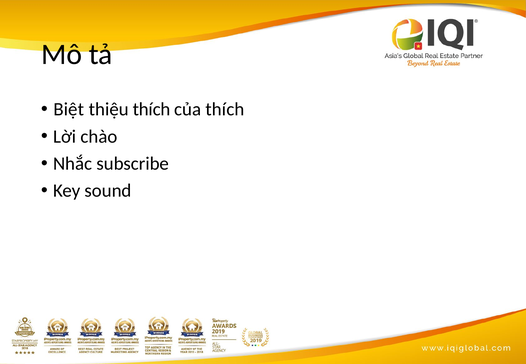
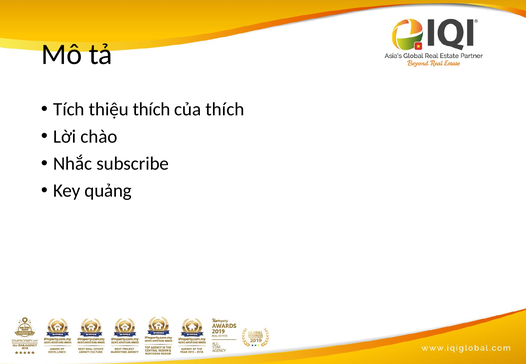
Biệt: Biệt -> Tích (69, 109)
sound: sound -> quảng (108, 191)
